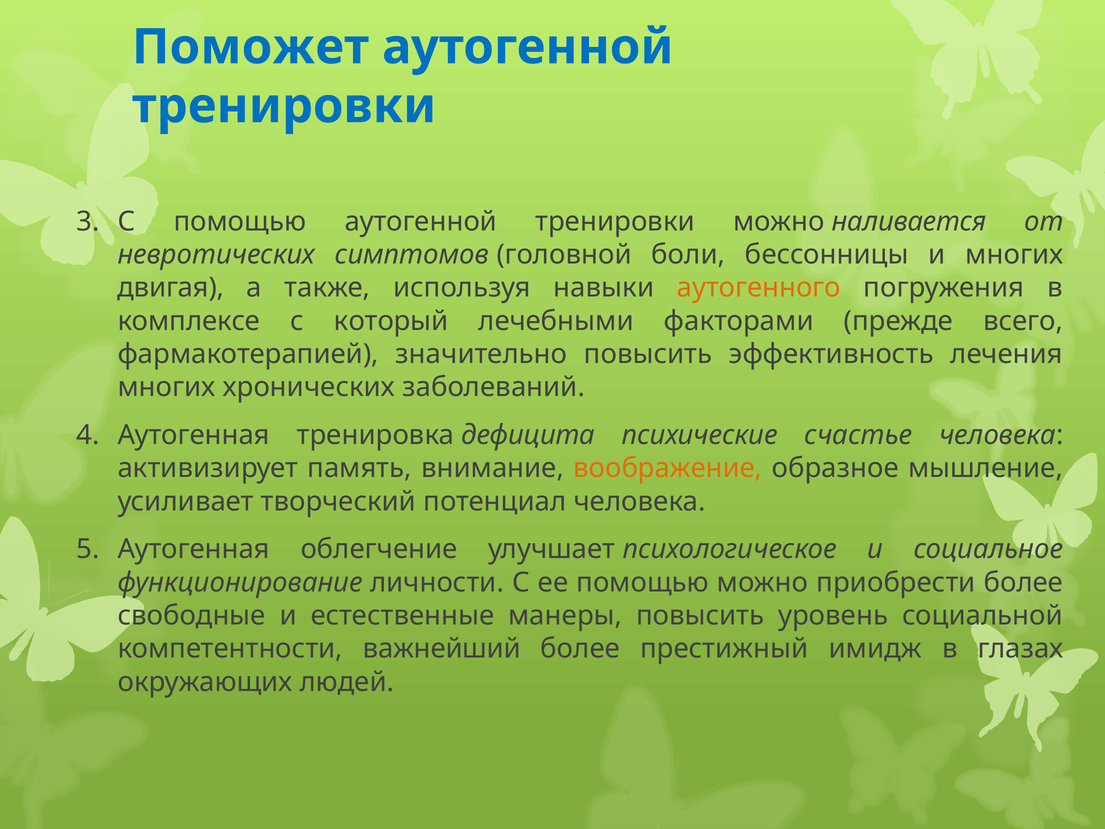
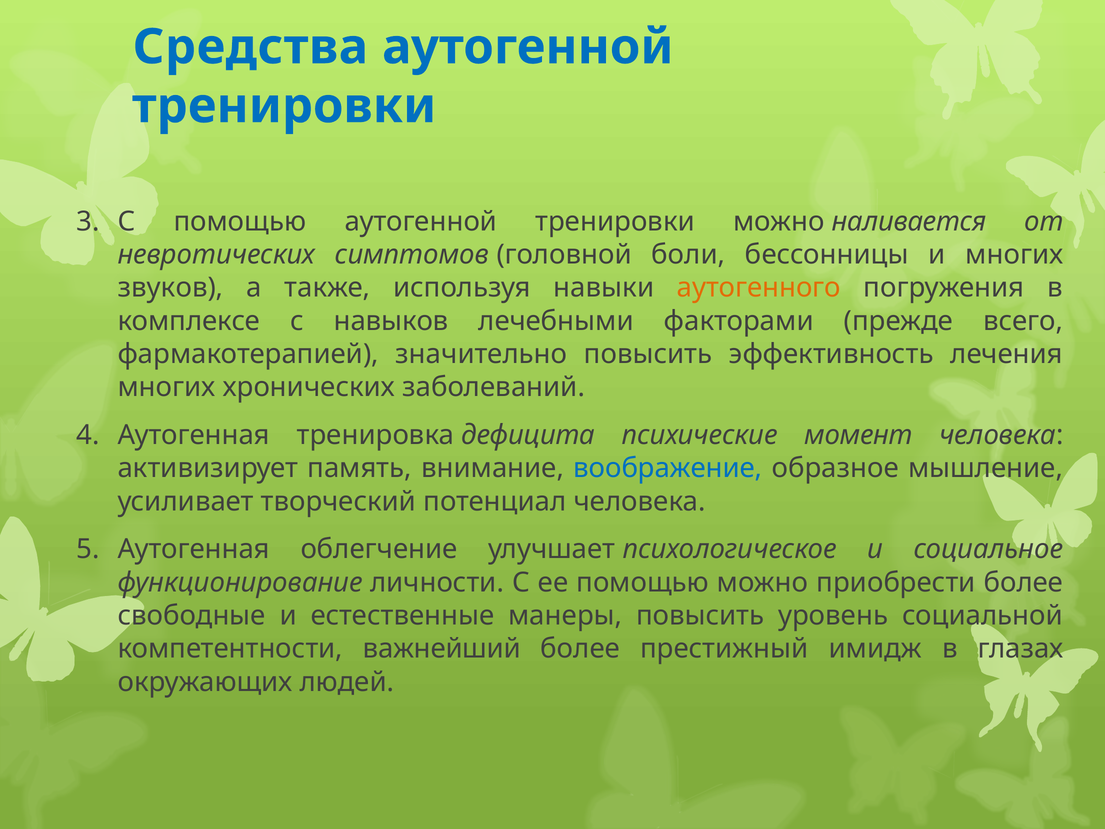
Поможет: Поможет -> Средства (250, 47)
двигая: двигая -> звуков (171, 288)
который: который -> навыков (391, 321)
счастье: счастье -> момент (858, 435)
воображение colour: orange -> blue (668, 468)
